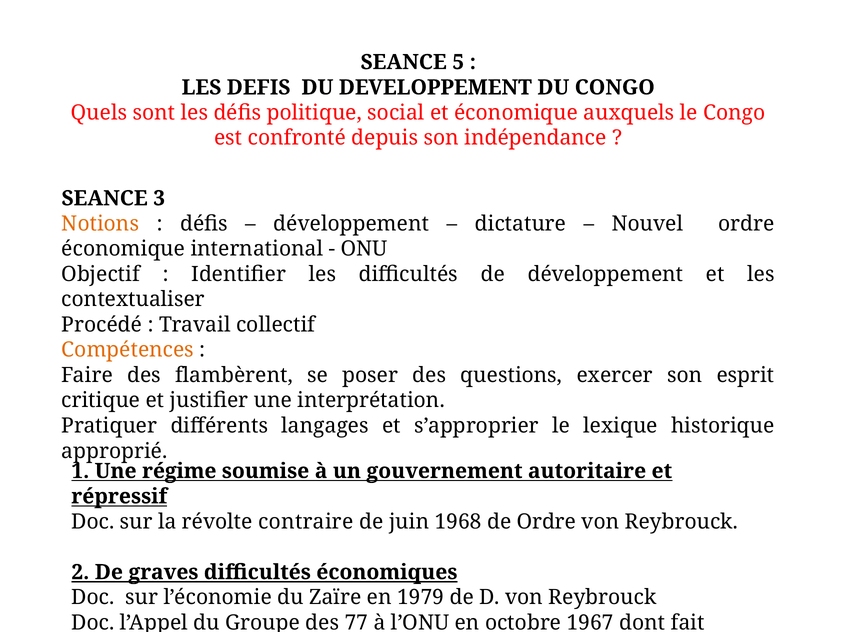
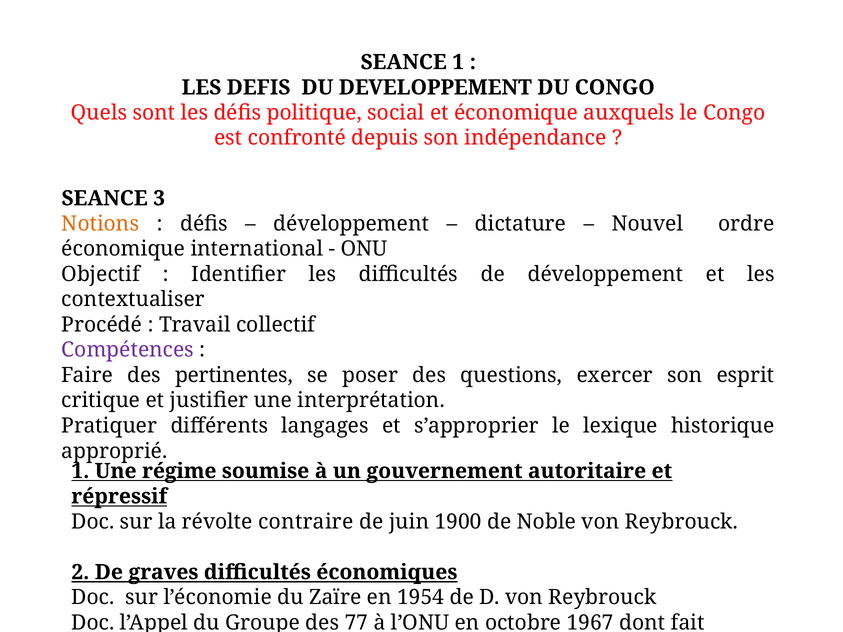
SEANCE 5: 5 -> 1 (458, 62)
Compétences colour: orange -> purple (128, 350)
flambèrent: flambèrent -> pertinentes (234, 375)
1968: 1968 -> 1900 (458, 522)
de Ordre: Ordre -> Noble (546, 522)
1979: 1979 -> 1954 (421, 598)
